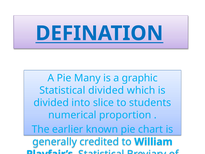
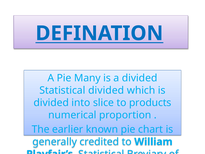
a graphic: graphic -> divided (140, 78)
students: students -> products (150, 103)
